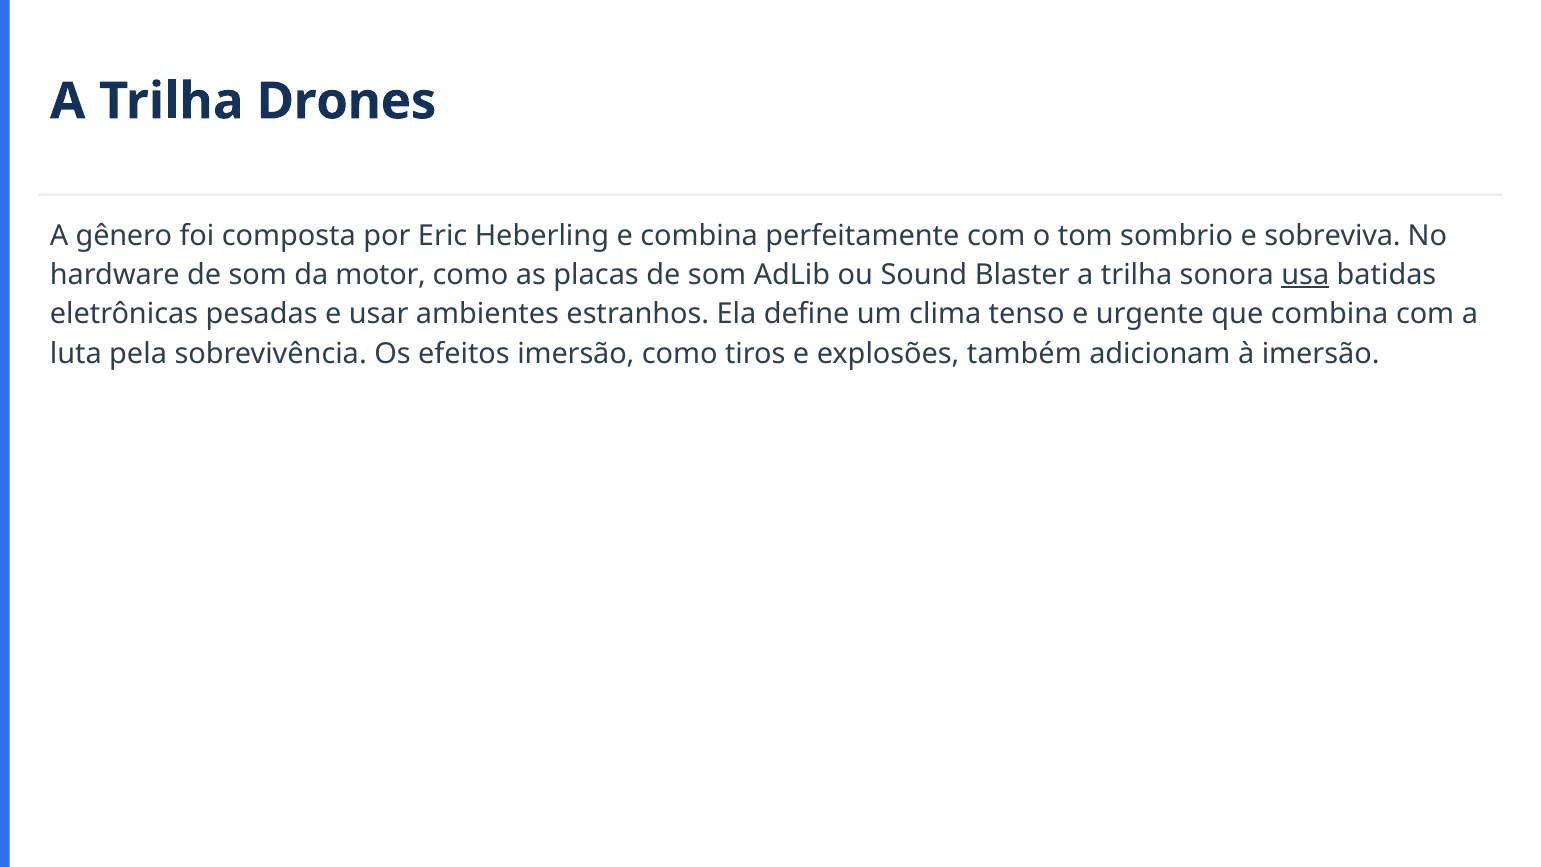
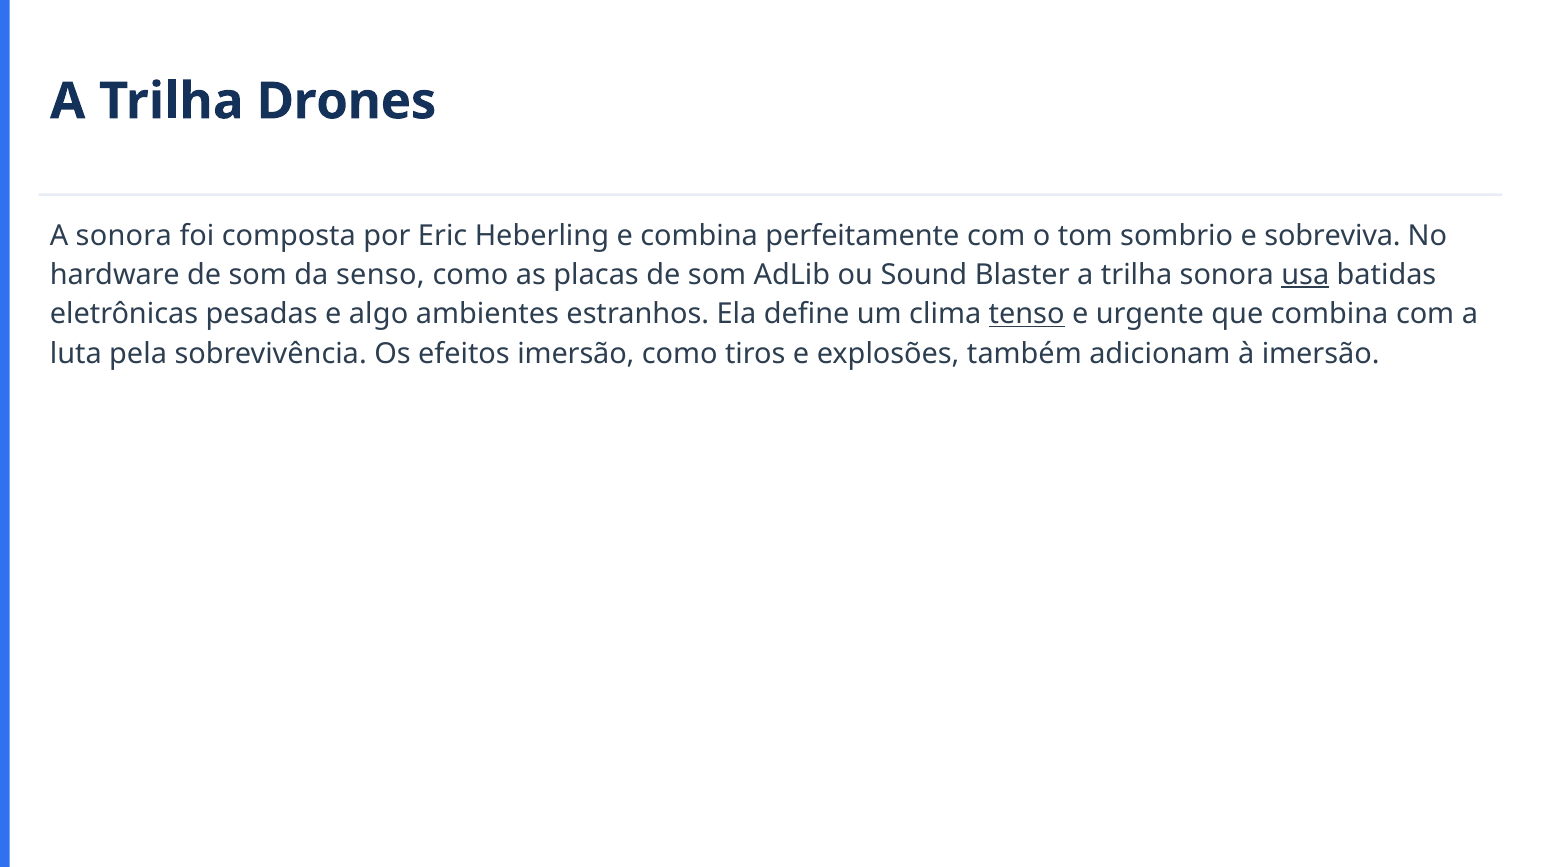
A gênero: gênero -> sonora (124, 235)
motor: motor -> senso (380, 275)
usar: usar -> algo (379, 314)
tenso underline: none -> present (1027, 314)
